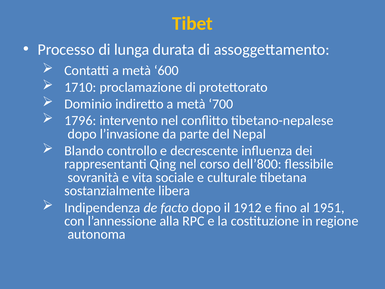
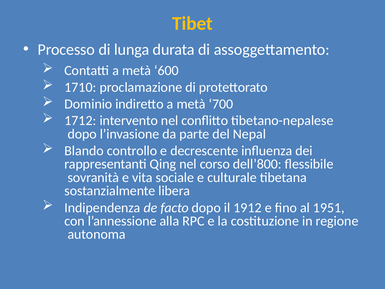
1796: 1796 -> 1712 (80, 121)
